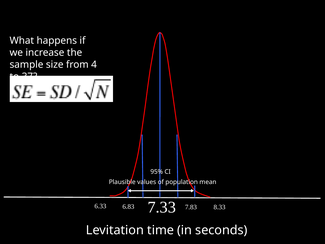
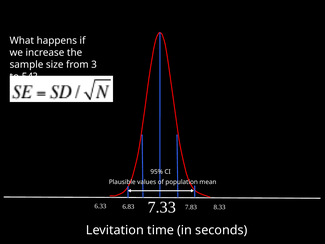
4: 4 -> 3 (94, 64)
37: 37 -> 54 (30, 76)
